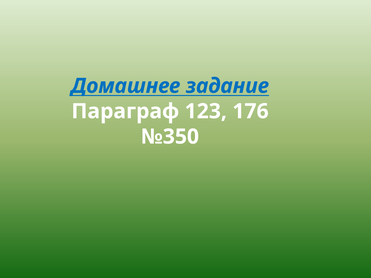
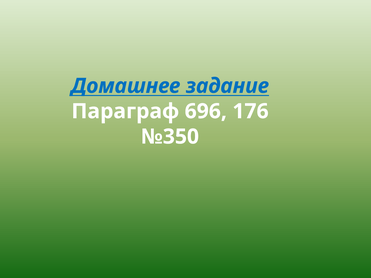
123: 123 -> 696 (206, 111)
